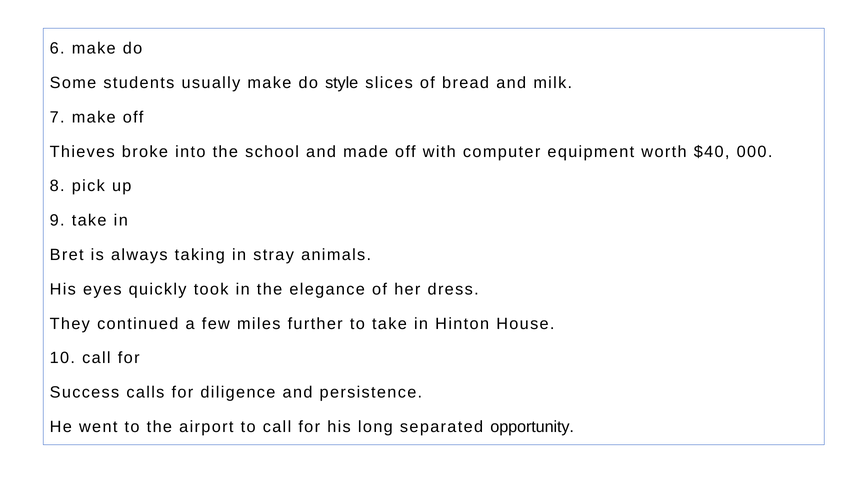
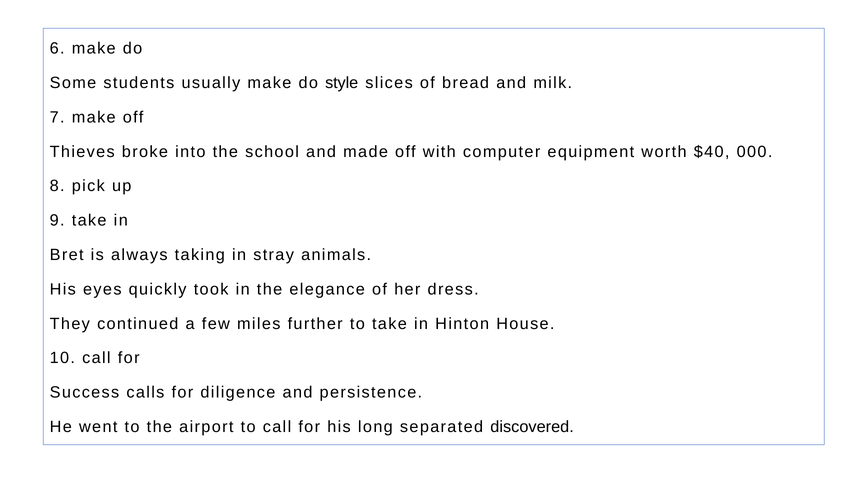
opportunity: opportunity -> discovered (532, 427)
